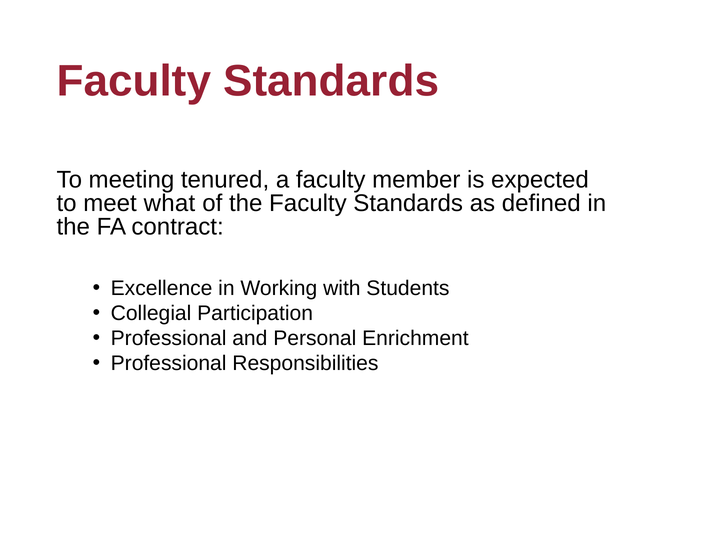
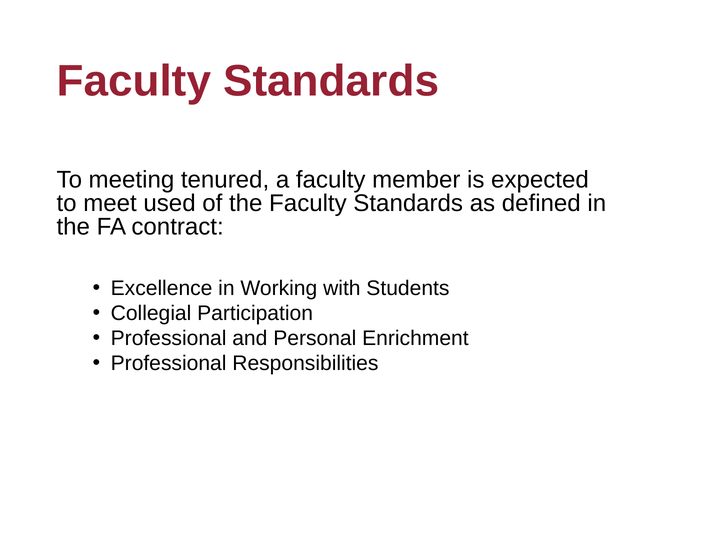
what: what -> used (170, 203)
